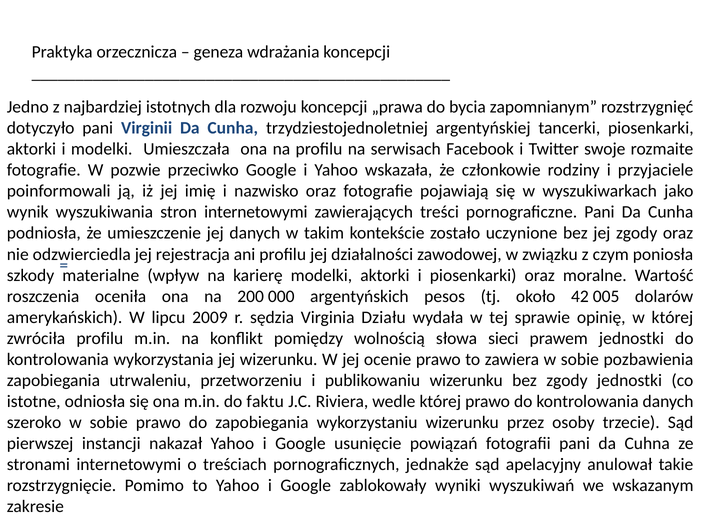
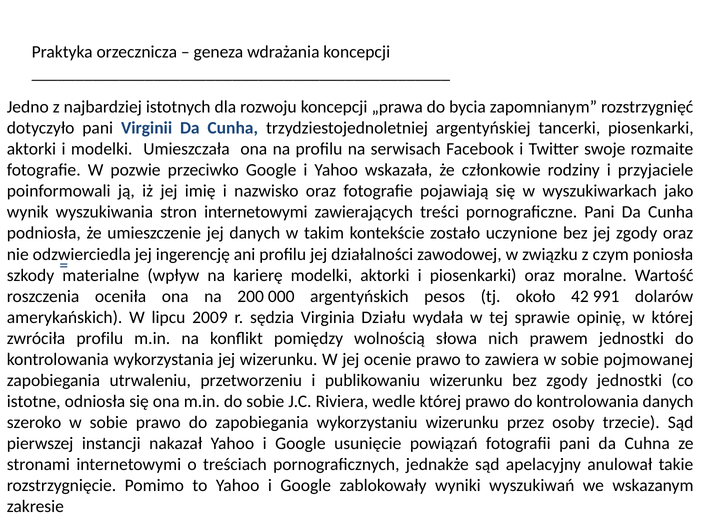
rejestracja: rejestracja -> ingerencję (193, 254)
005: 005 -> 991 (606, 296)
sieci: sieci -> nich (503, 338)
pozbawienia: pozbawienia -> pojmowanej (648, 359)
do faktu: faktu -> sobie (265, 401)
